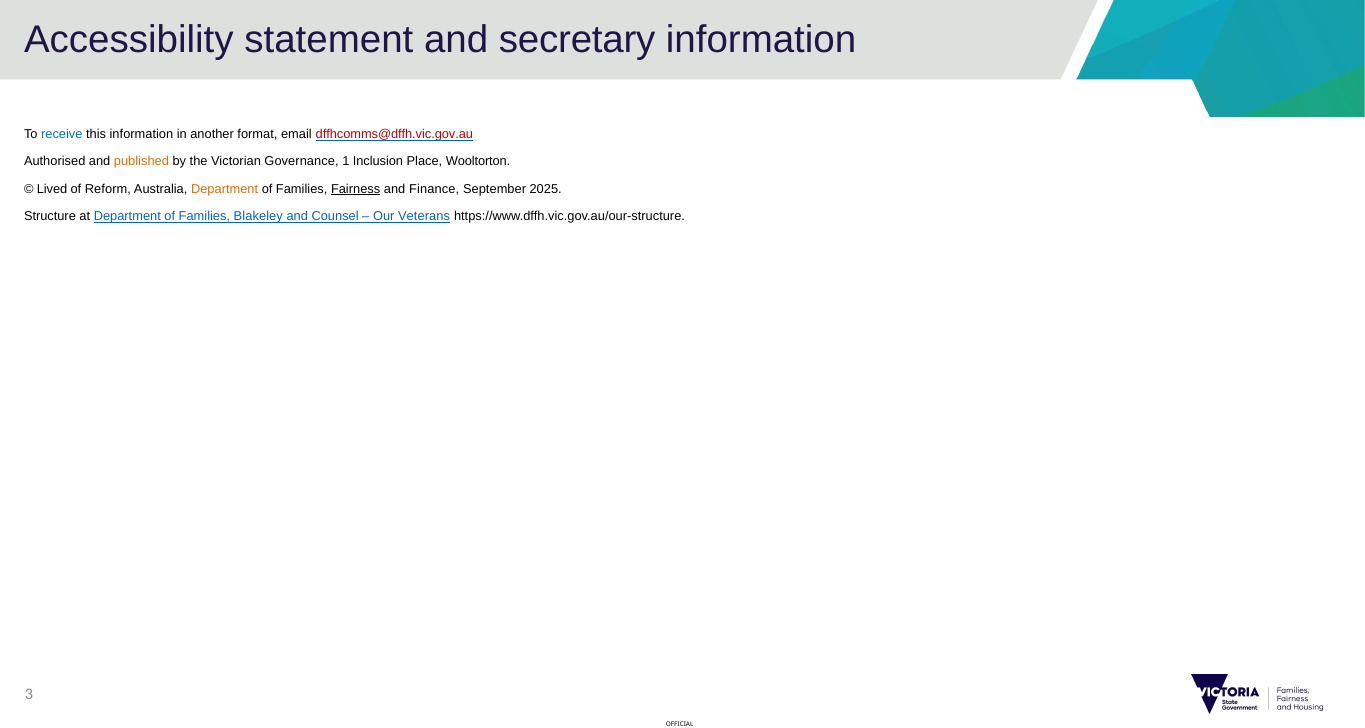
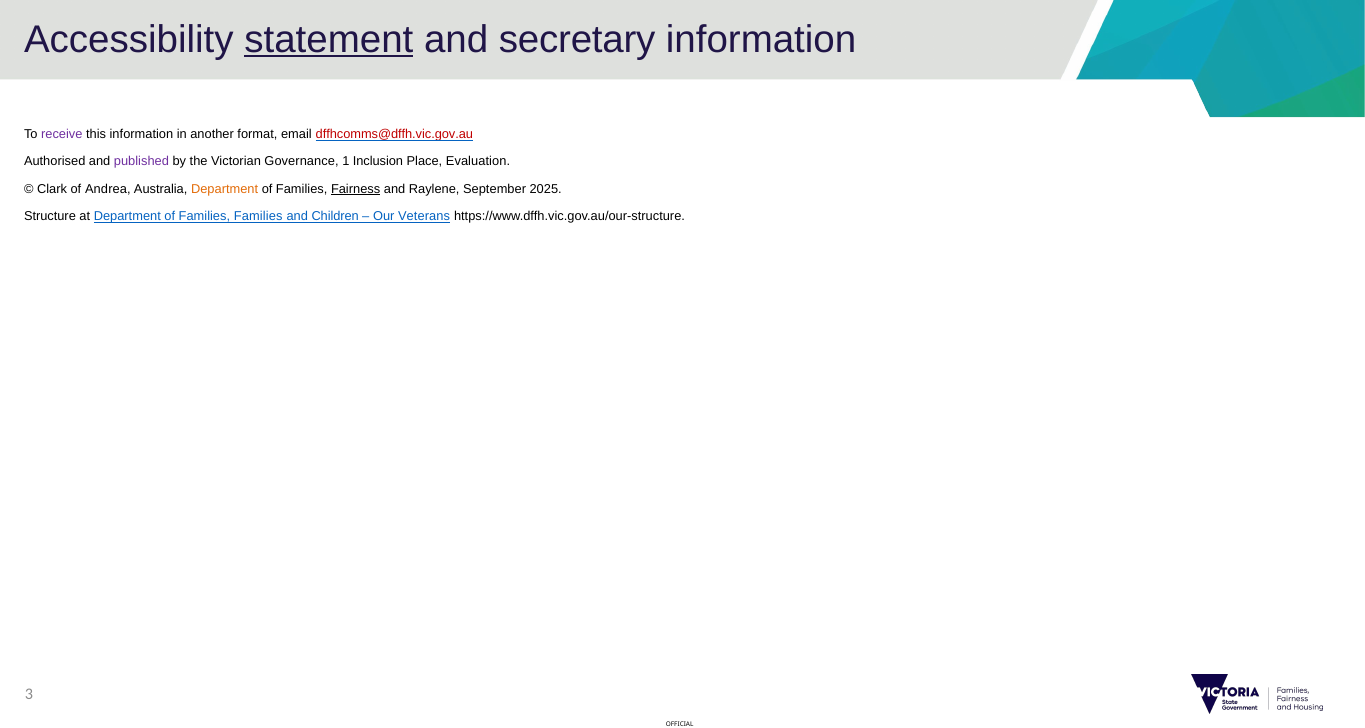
statement underline: none -> present (329, 39)
receive colour: blue -> purple (62, 134)
published colour: orange -> purple (141, 162)
Wooltorton: Wooltorton -> Evaluation (478, 162)
Lived: Lived -> Clark (52, 189)
Reform: Reform -> Andrea (108, 189)
Finance: Finance -> Raylene (434, 189)
Families Blakeley: Blakeley -> Families (258, 216)
Counsel: Counsel -> Children (335, 216)
